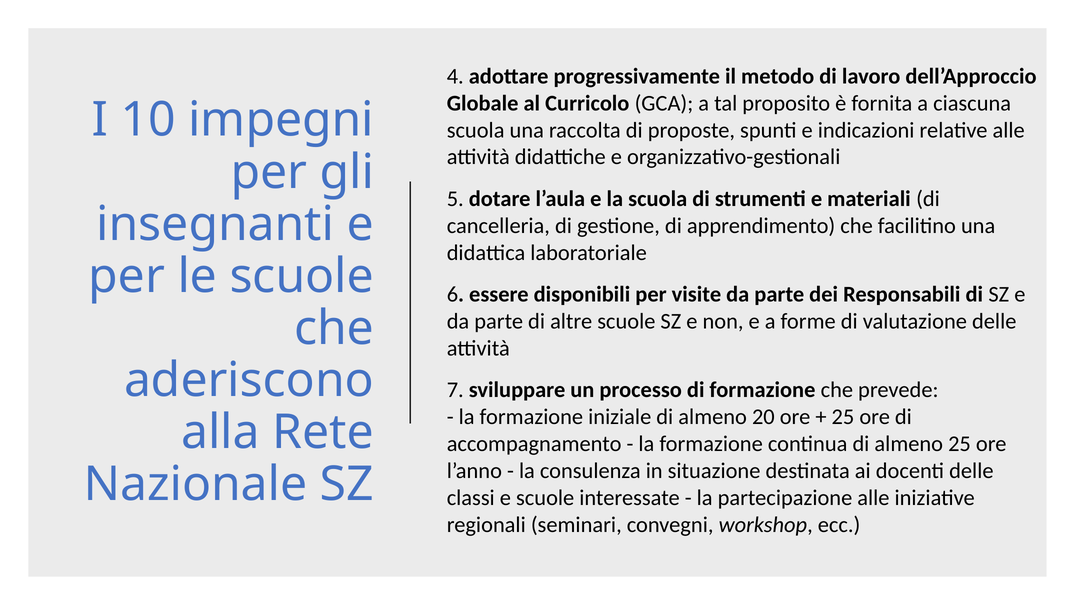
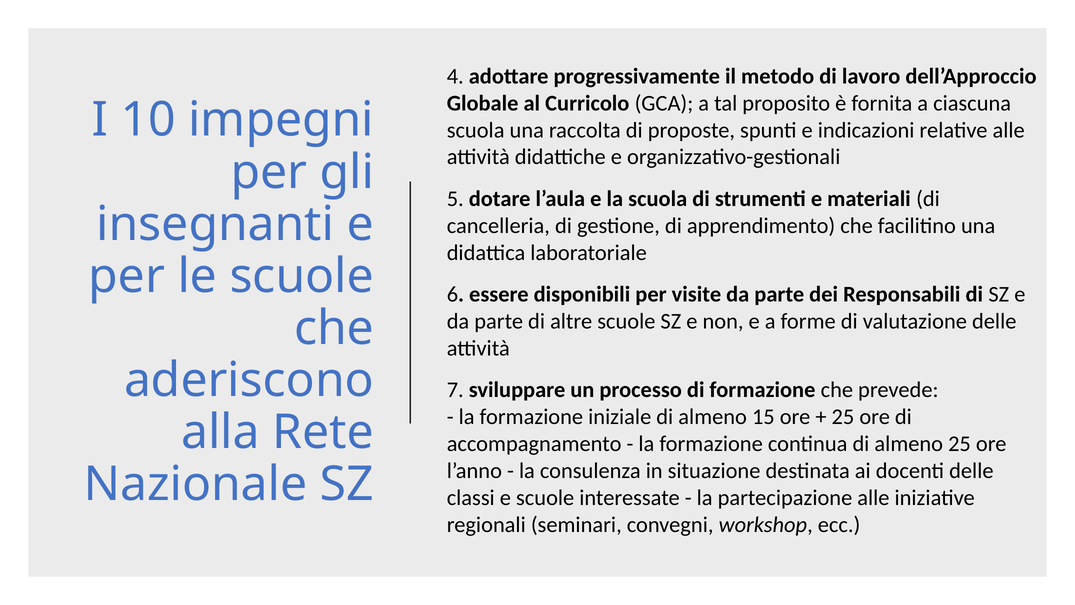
20: 20 -> 15 (763, 417)
